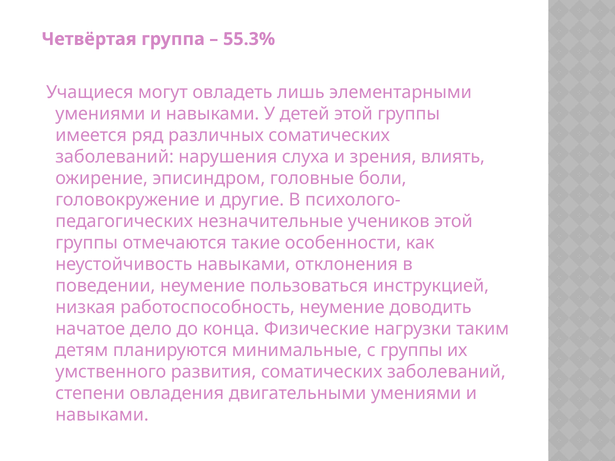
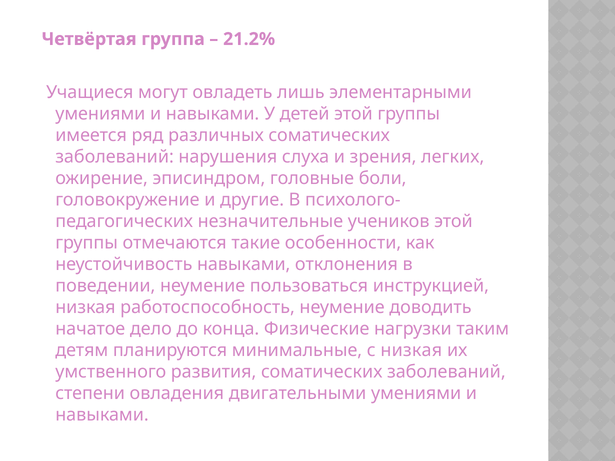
55.3%: 55.3% -> 21.2% (249, 39)
влиять: влиять -> легких (453, 157)
с группы: группы -> низкая (411, 351)
